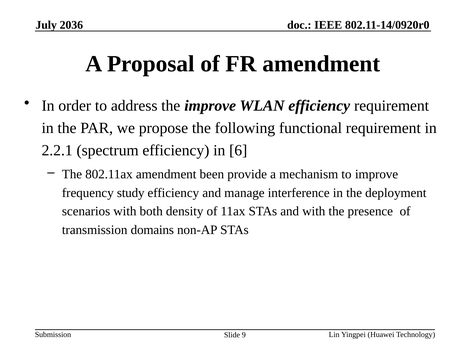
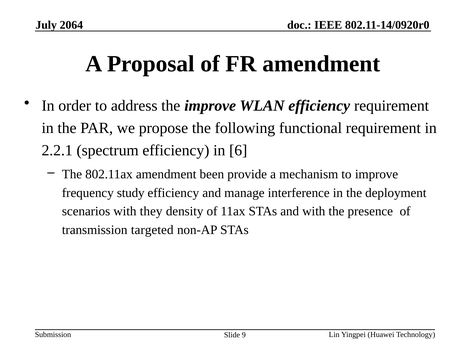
2036: 2036 -> 2064 (71, 25)
both: both -> they (151, 212)
domains: domains -> targeted (152, 230)
